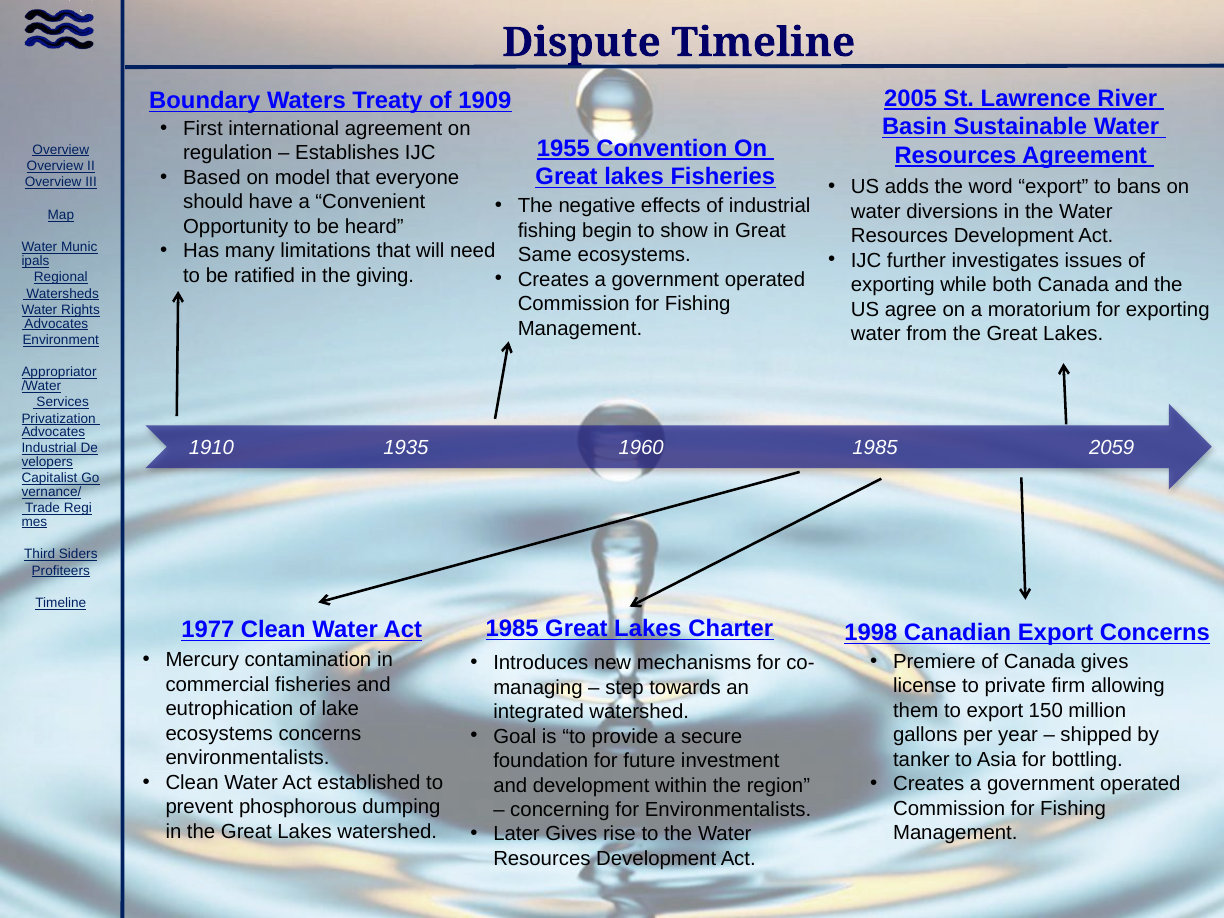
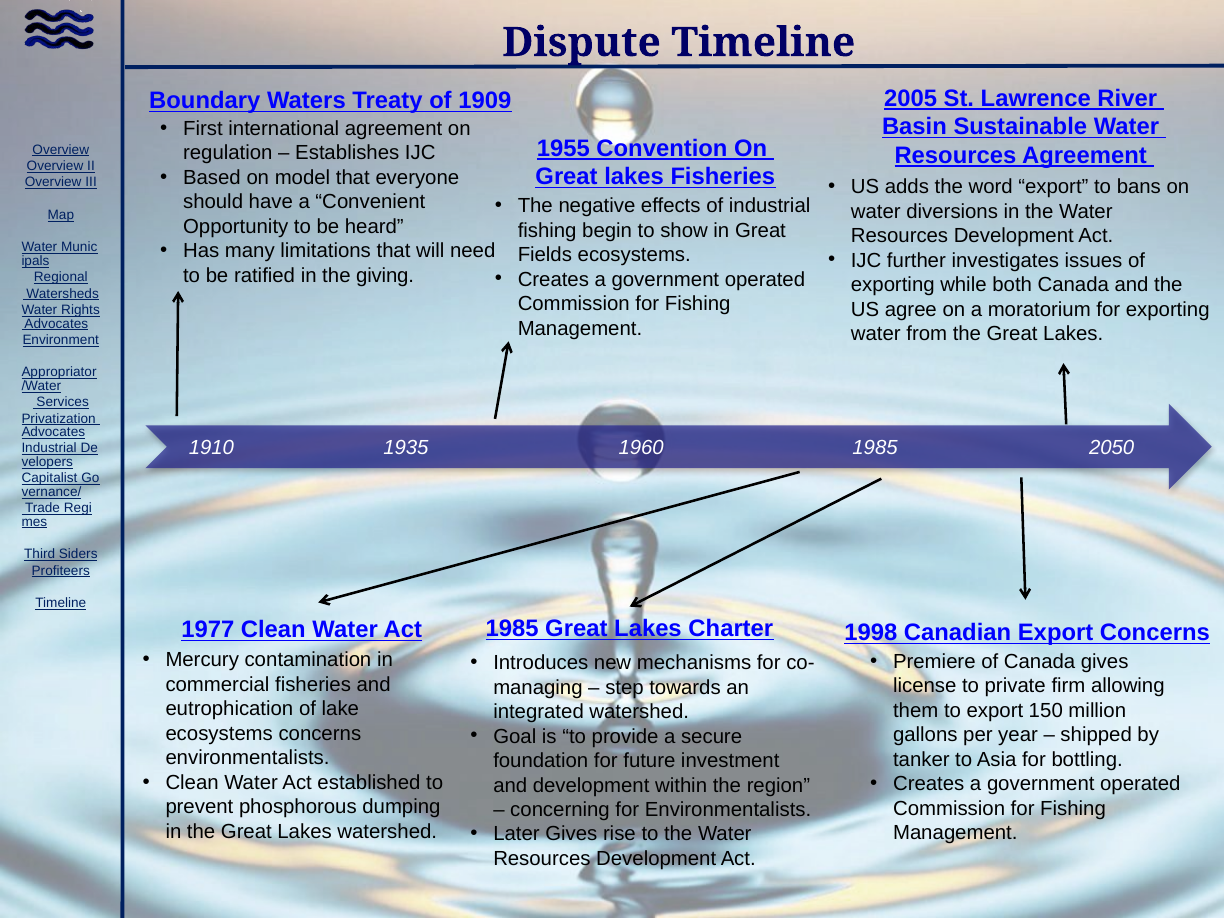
Same: Same -> Fields (545, 255)
2059: 2059 -> 2050 (1112, 448)
